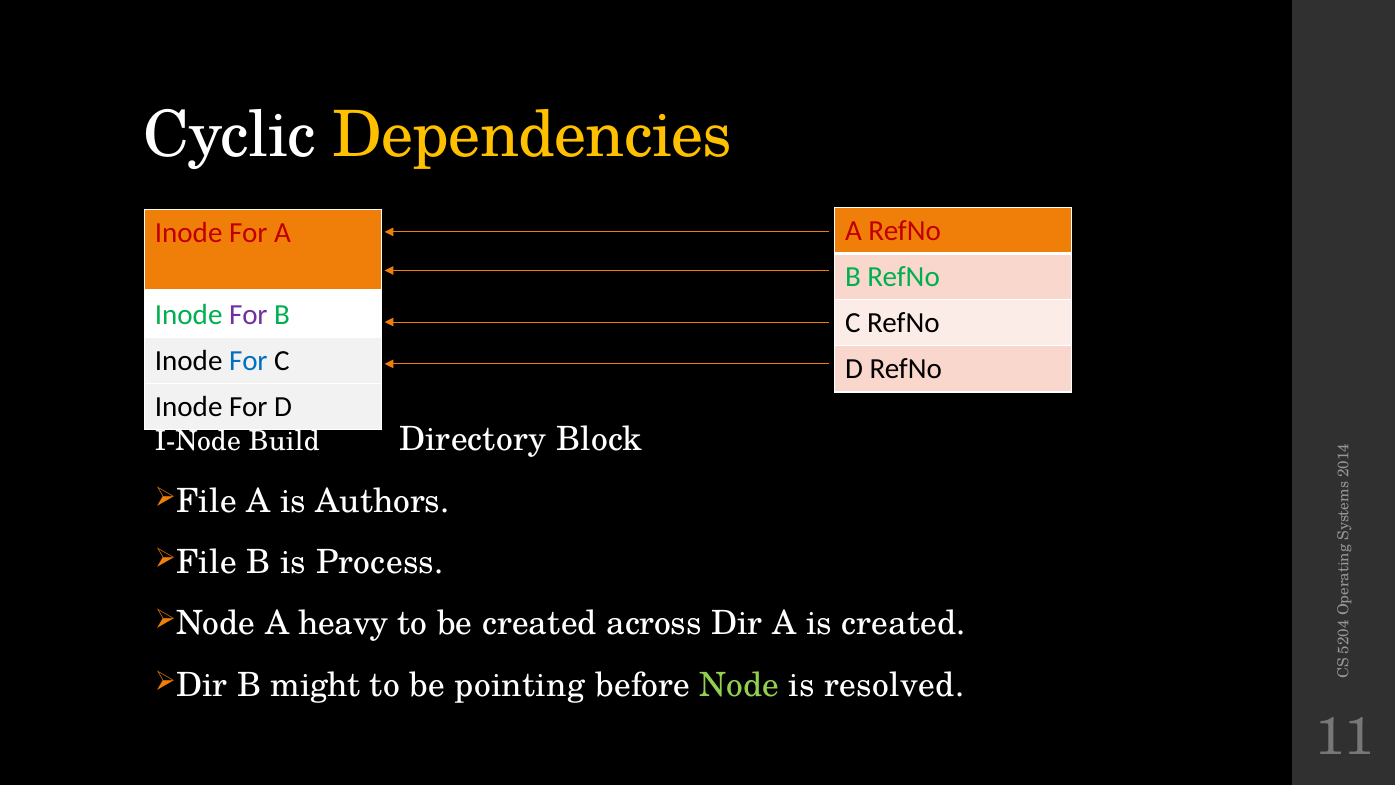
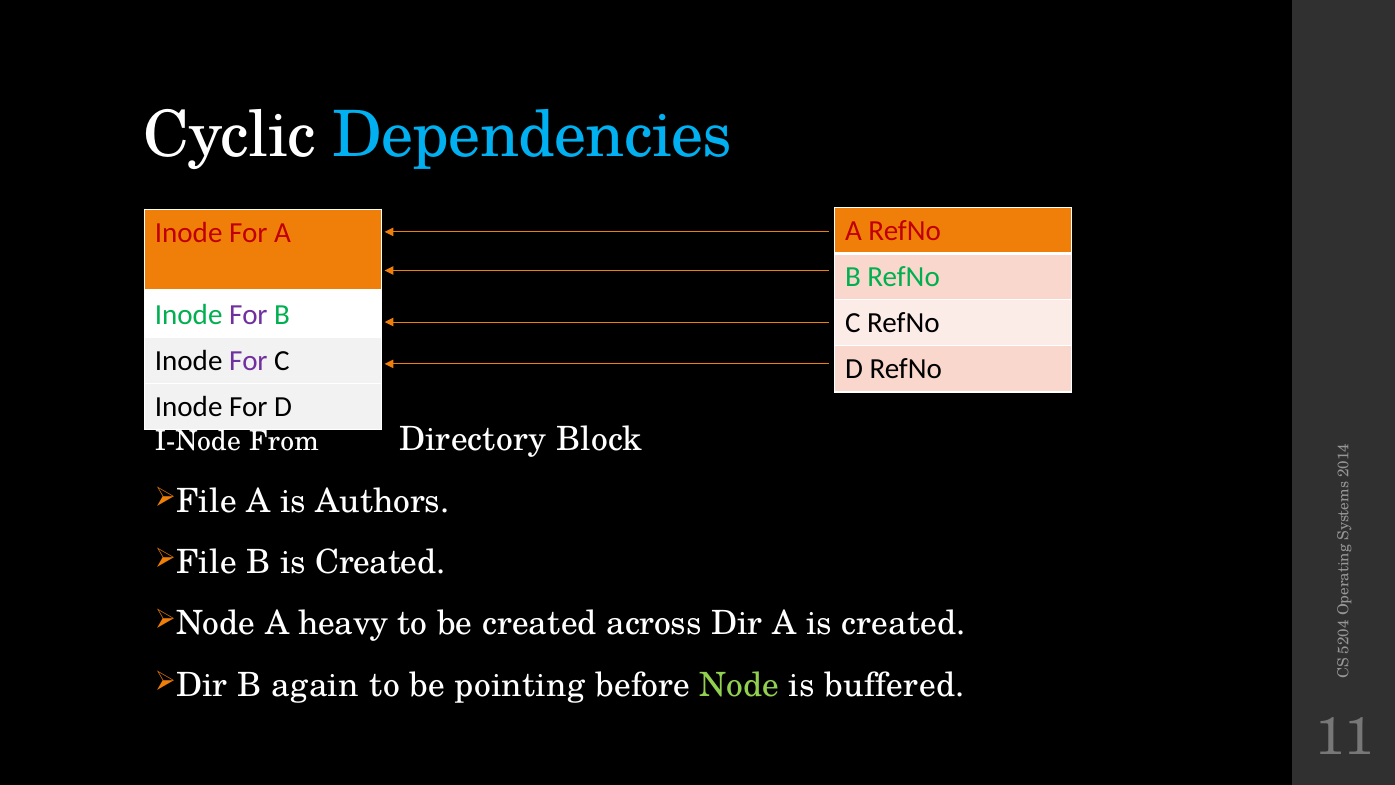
Dependencies colour: yellow -> light blue (532, 135)
For colour: blue -> purple (248, 360)
Build: Build -> From (284, 442)
B is Process: Process -> Created (380, 562)
might: might -> again (316, 685)
resolved: resolved -> buffered (895, 685)
